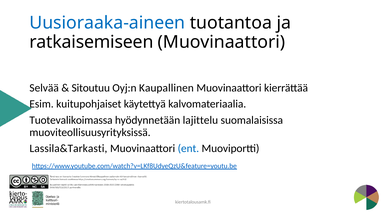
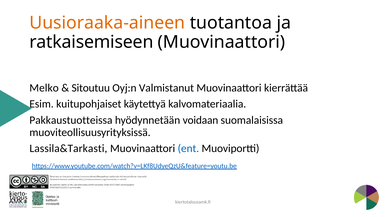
Uusioraaka-aineen colour: blue -> orange (107, 23)
Selvää: Selvää -> Melko (44, 88)
Kaupallinen: Kaupallinen -> Valmistanut (166, 88)
Tuotevalikoimassa: Tuotevalikoimassa -> Pakkaustuotteissa (71, 120)
lajittelu: lajittelu -> voidaan (200, 120)
